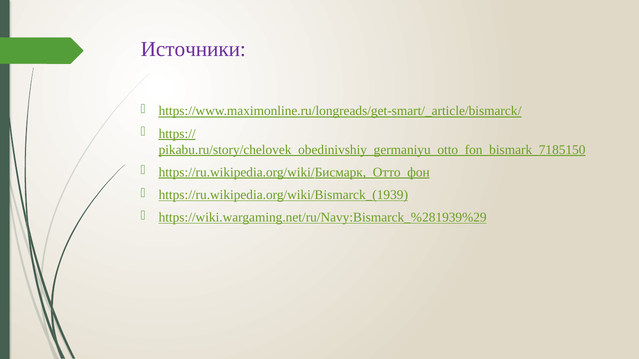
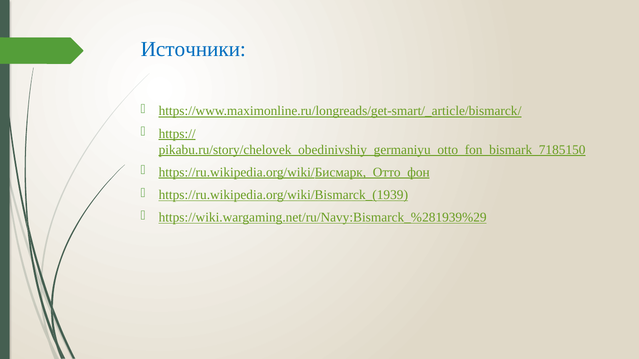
Источники colour: purple -> blue (193, 49)
